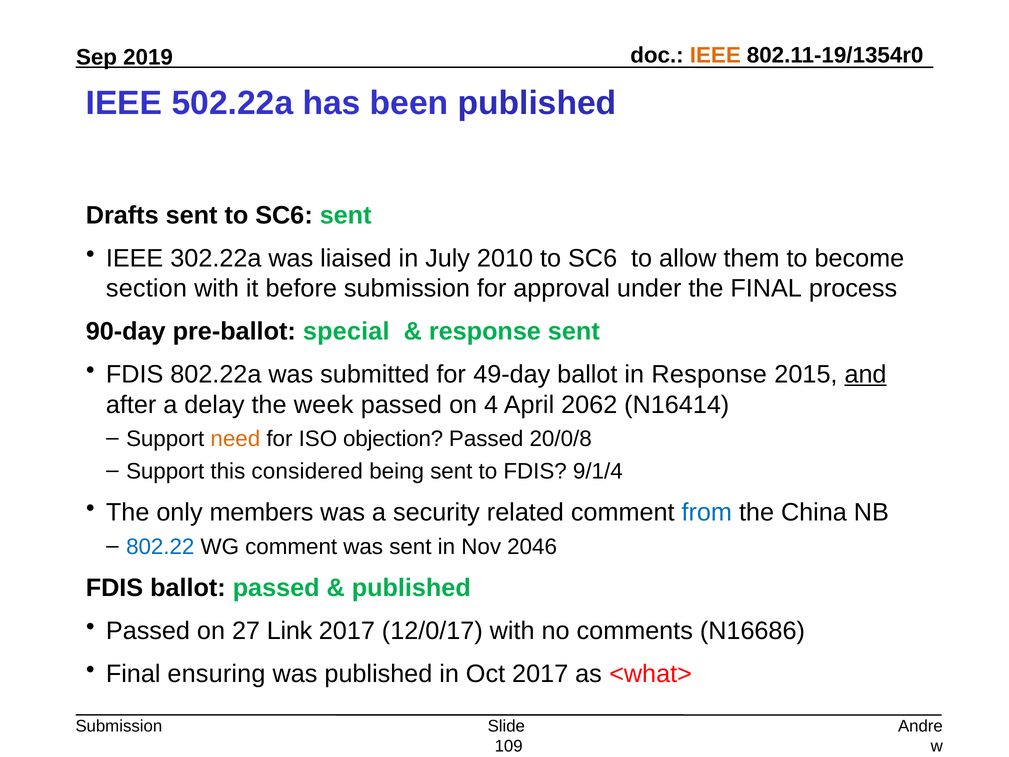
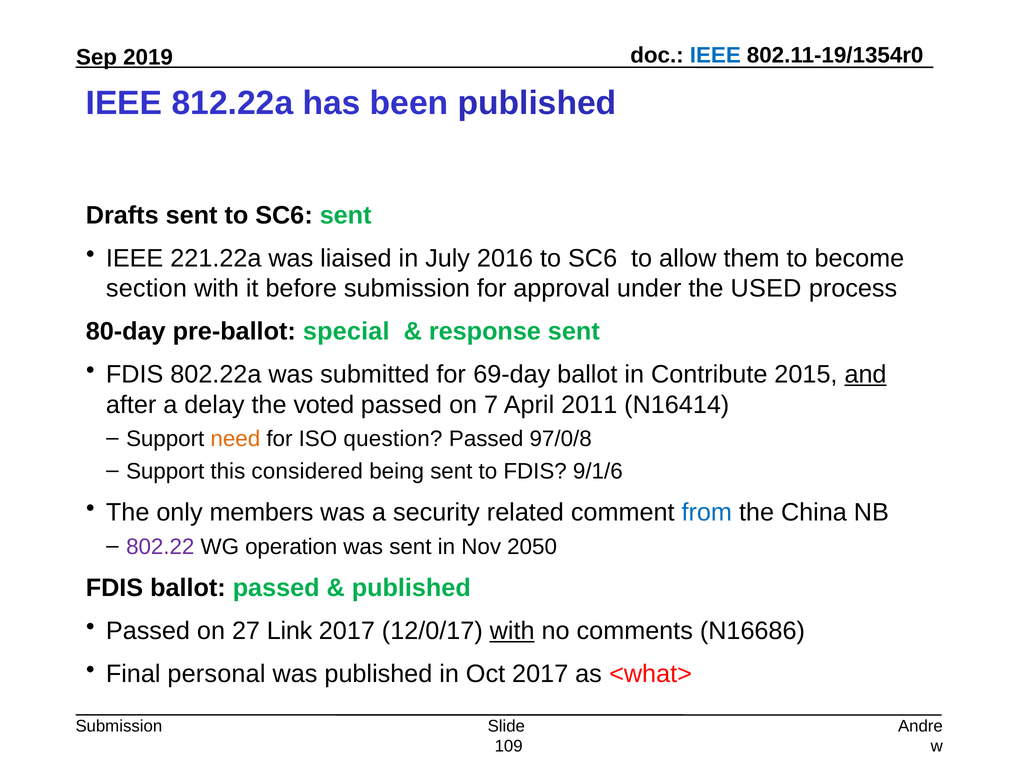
IEEE colour: orange -> blue (715, 55)
502.22a: 502.22a -> 812.22a (233, 103)
302.22a: 302.22a -> 221.22a (216, 258)
2010: 2010 -> 2016 (505, 258)
the FINAL: FINAL -> USED (766, 289)
90-day: 90-day -> 80-day (126, 331)
49-day: 49-day -> 69-day (512, 374)
in Response: Response -> Contribute (709, 374)
week: week -> voted (324, 405)
4: 4 -> 7 (491, 405)
2062: 2062 -> 2011 (589, 405)
objection: objection -> question (393, 439)
20/0/8: 20/0/8 -> 97/0/8 (561, 439)
9/1/4: 9/1/4 -> 9/1/6 (598, 471)
802.22 colour: blue -> purple (160, 546)
WG comment: comment -> operation (291, 546)
2046: 2046 -> 2050 (532, 546)
with underline: none -> present (512, 631)
ensuring: ensuring -> personal (216, 674)
